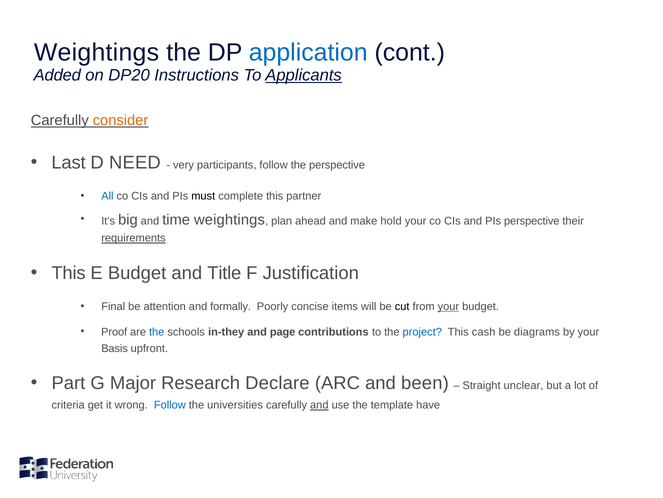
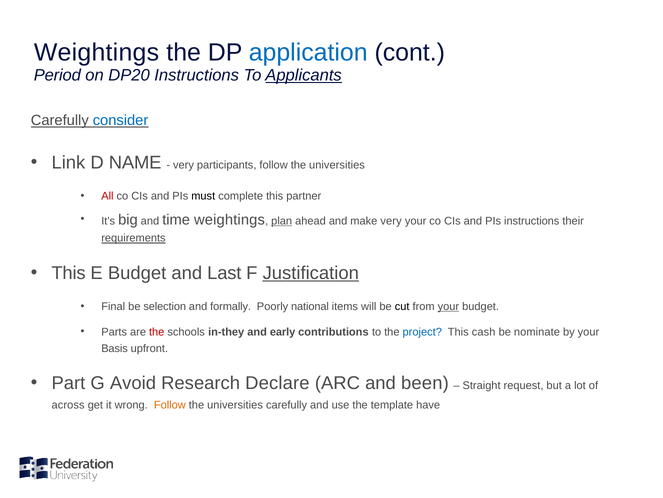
Added: Added -> Period (57, 75)
consider colour: orange -> blue (121, 120)
Last: Last -> Link (68, 163)
NEED: NEED -> NAME (135, 163)
perspective: perspective -> universities (337, 165)
All colour: blue -> red (107, 196)
plan underline: none -> present (282, 221)
make hold: hold -> very (391, 221)
PIs perspective: perspective -> instructions (532, 221)
Title: Title -> Last (224, 273)
Justification underline: none -> present (311, 273)
attention: attention -> selection (165, 306)
concise: concise -> national (310, 306)
Proof: Proof -> Parts (114, 331)
the colour: blue -> red (157, 331)
page: page -> early (283, 331)
diagrams: diagrams -> nominate (537, 331)
Major: Major -> Avoid (133, 383)
unclear: unclear -> request (524, 385)
criteria: criteria -> across (68, 405)
Follow colour: blue -> orange (170, 405)
and underline: present -> none (319, 405)
